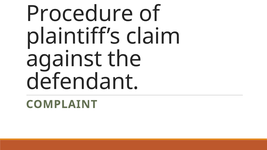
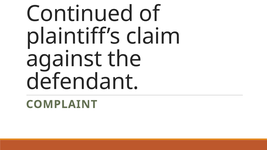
Procedure: Procedure -> Continued (80, 14)
